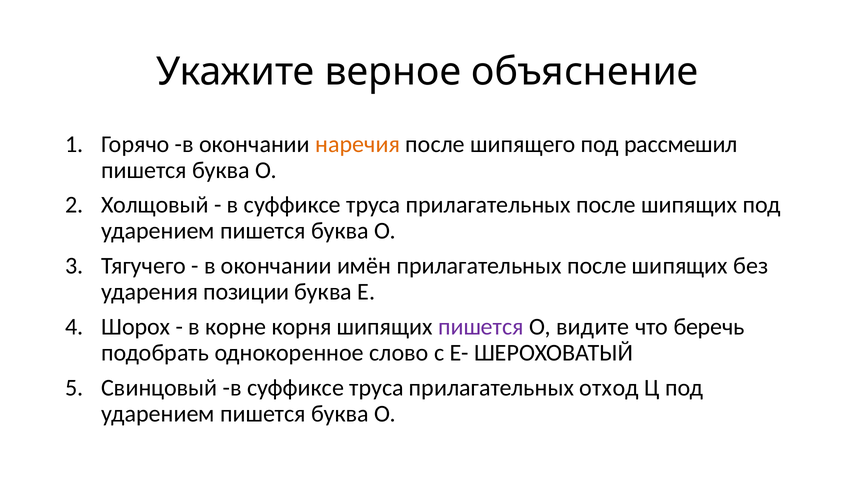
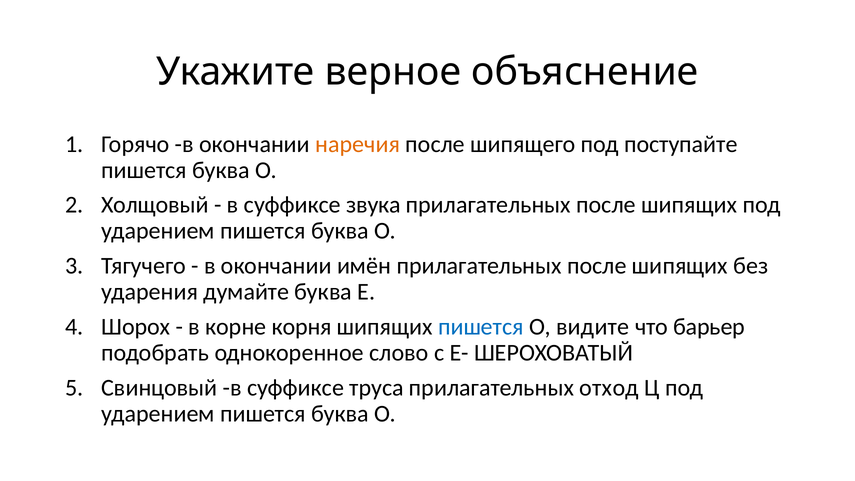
рассмешил: рассмешил -> поступайте (681, 144)
труса: труса -> звука (373, 205)
позиции: позиции -> думайте (246, 292)
пишется colour: purple -> blue (481, 327)
беречь: беречь -> барьер (709, 327)
